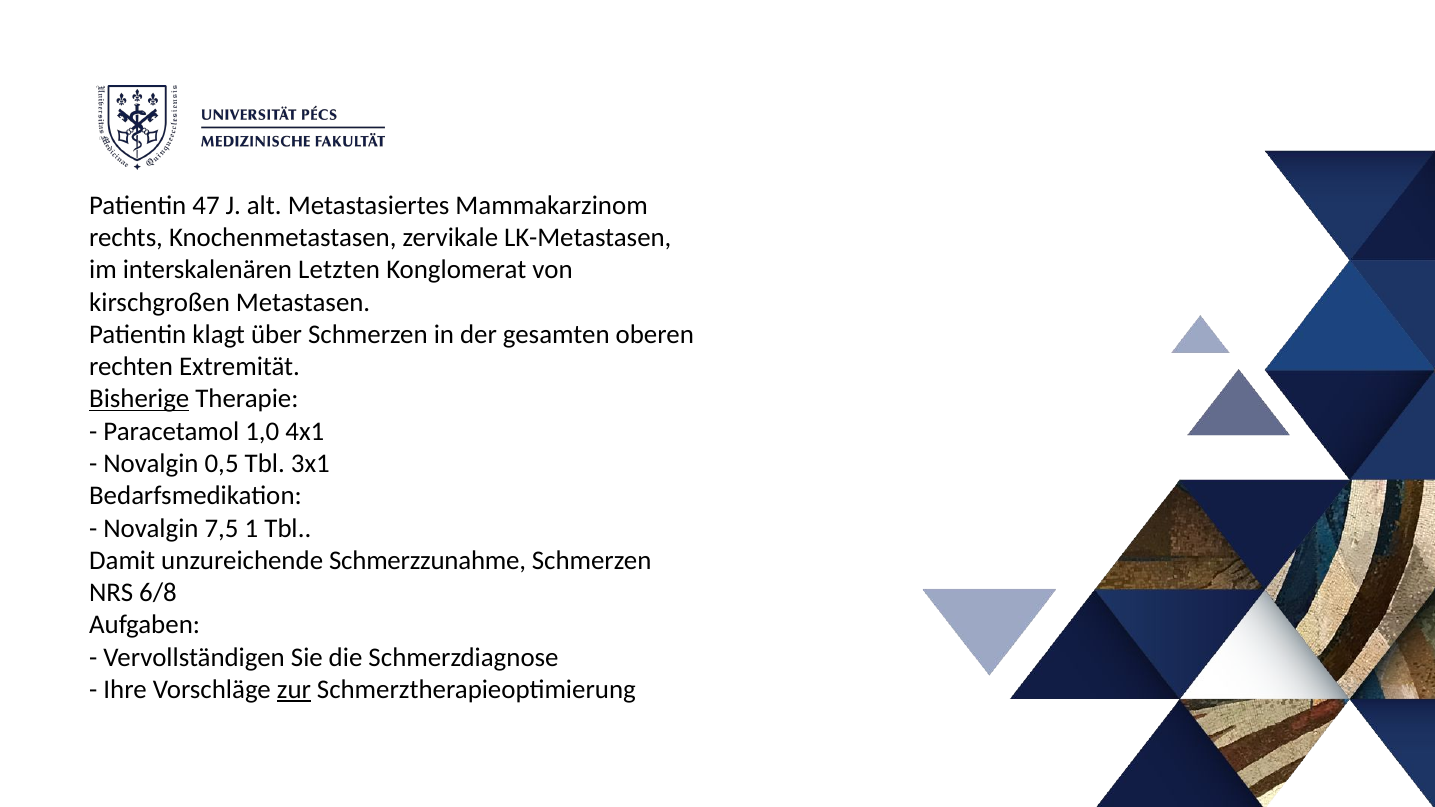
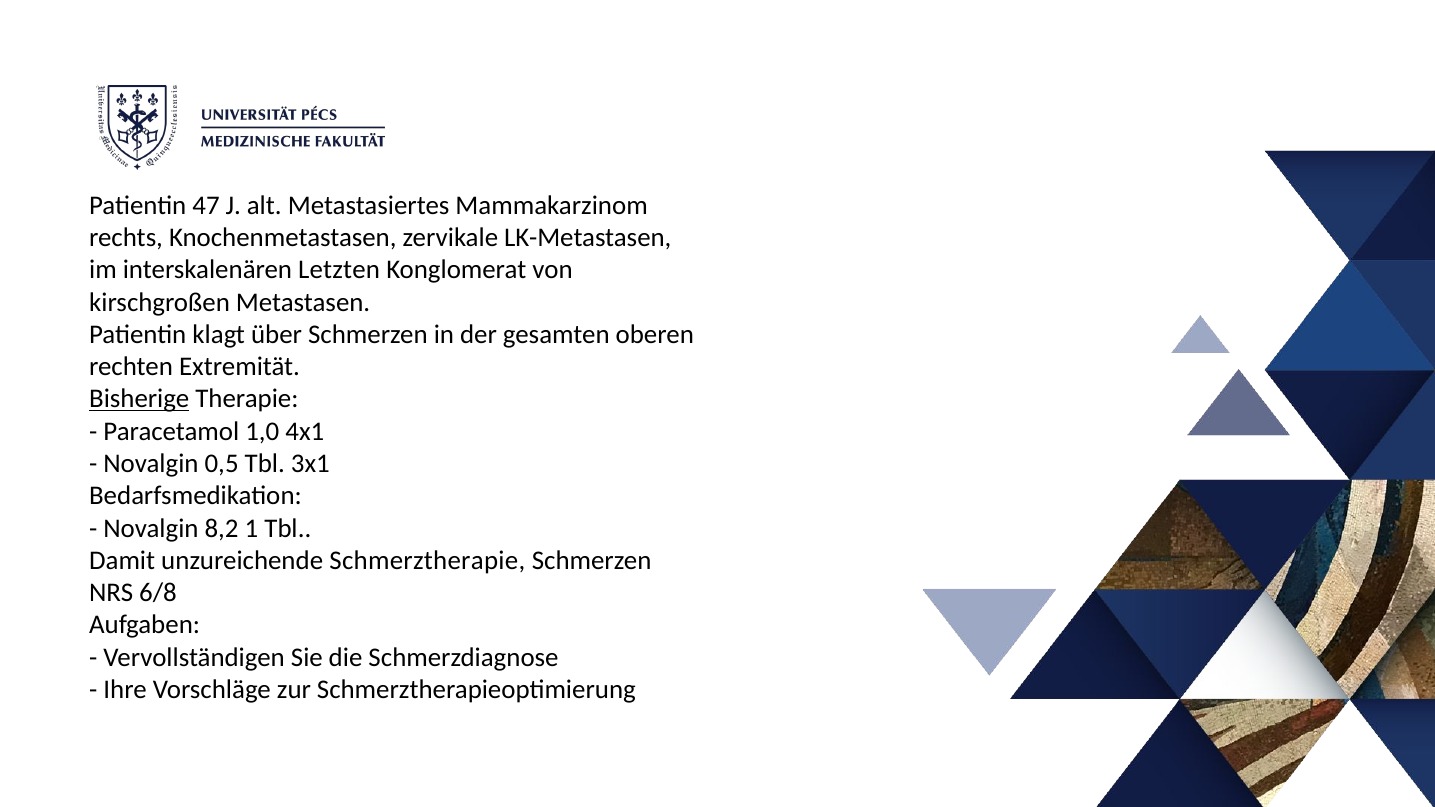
7,5: 7,5 -> 8,2 (222, 528)
Schmerzzunahme: Schmerzzunahme -> Schmerztherapie (427, 561)
zur underline: present -> none (294, 690)
